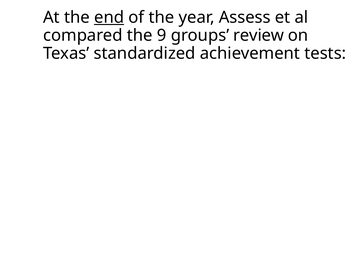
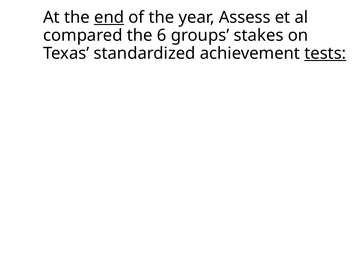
9: 9 -> 6 (162, 35)
review: review -> stakes (259, 35)
tests underline: none -> present (325, 53)
